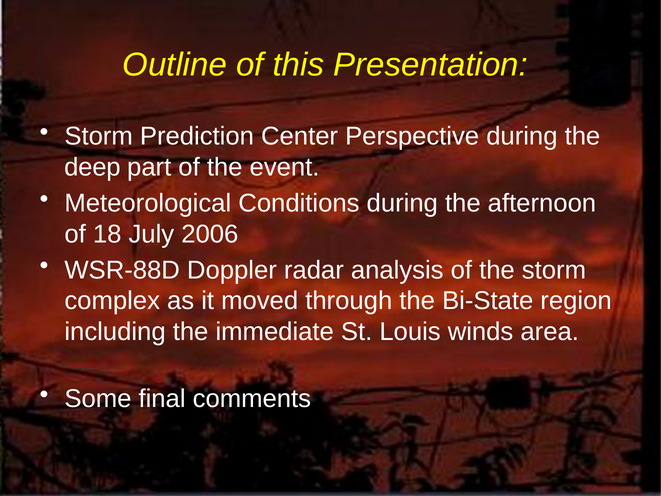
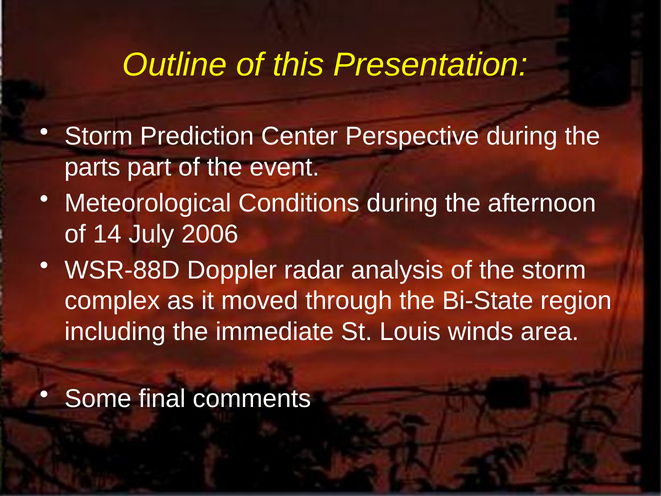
deep: deep -> parts (92, 167)
18: 18 -> 14 (107, 234)
